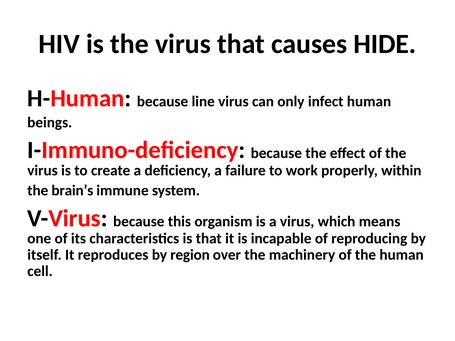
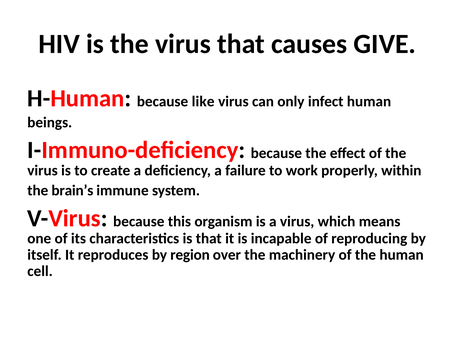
HIDE: HIDE -> GIVE (385, 44)
line: line -> like (203, 102)
